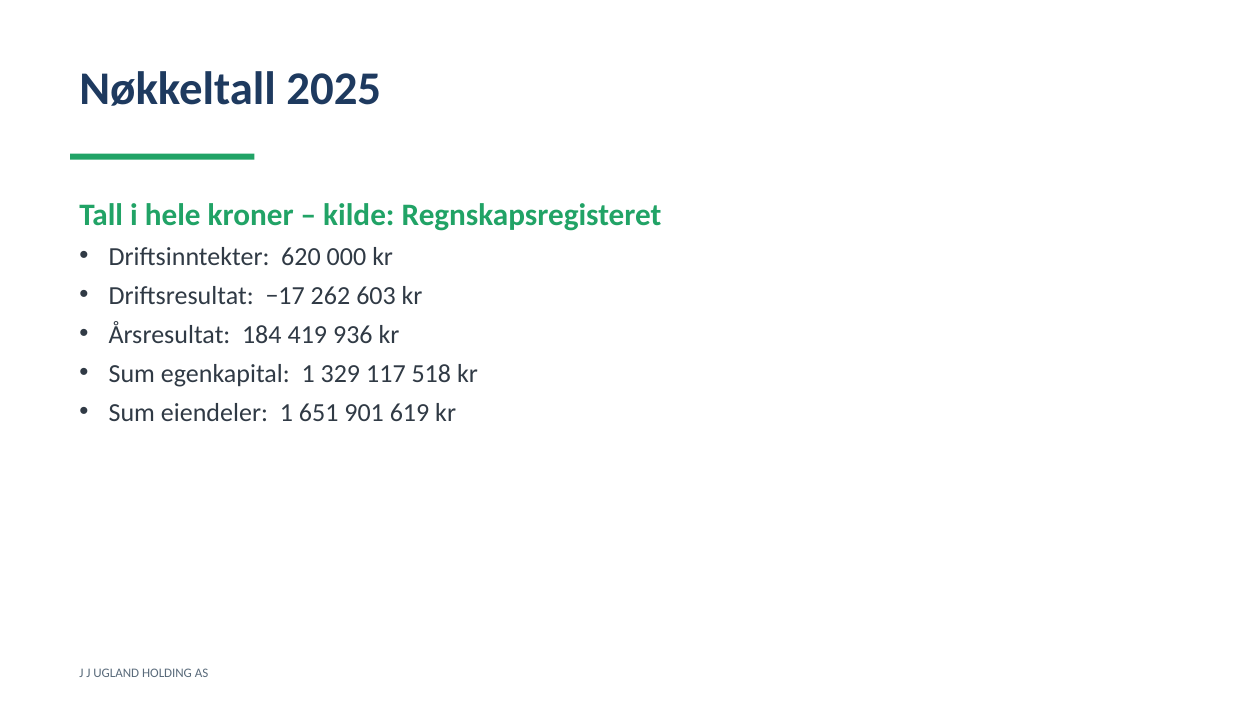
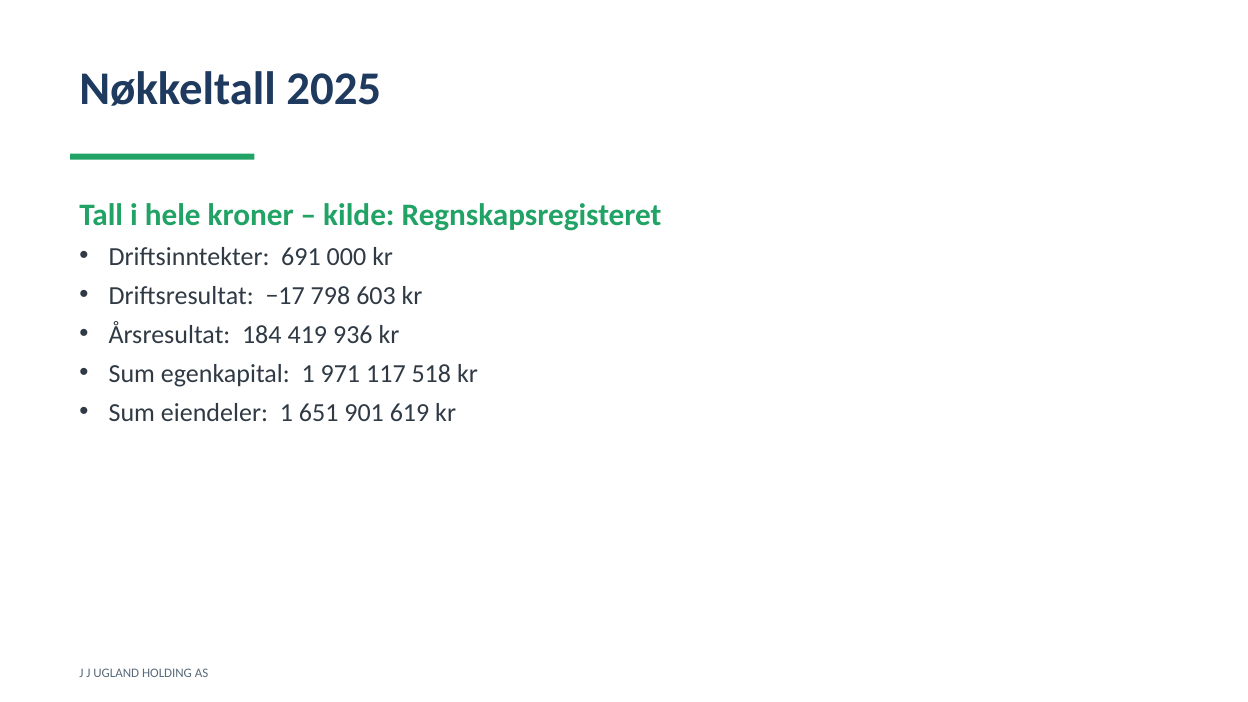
620: 620 -> 691 (301, 257)
262: 262 -> 798 (331, 296)
329: 329 -> 971 (340, 374)
